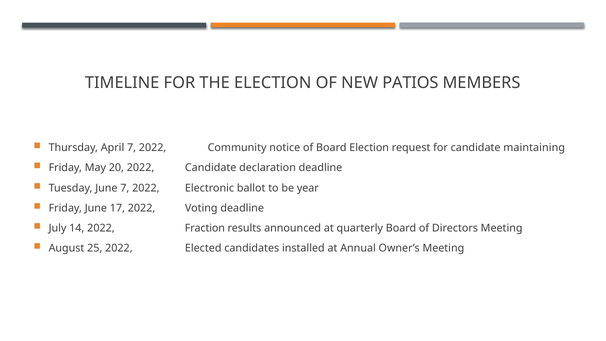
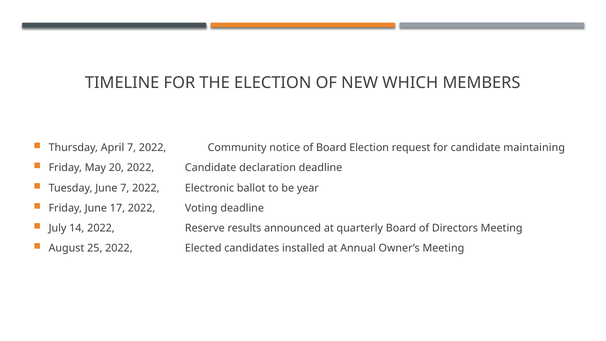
PATIOS: PATIOS -> WHICH (410, 83)
Fraction: Fraction -> Reserve (205, 228)
